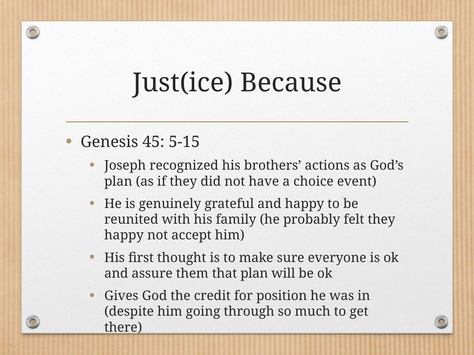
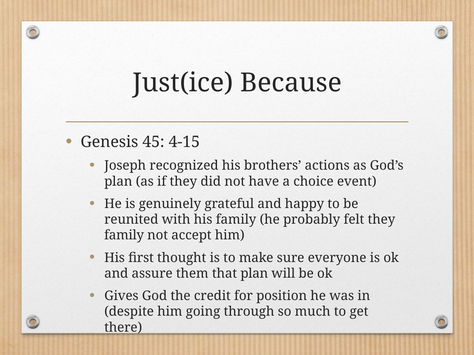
5-15: 5-15 -> 4-15 (184, 142)
happy: happy -> family (124, 236)
